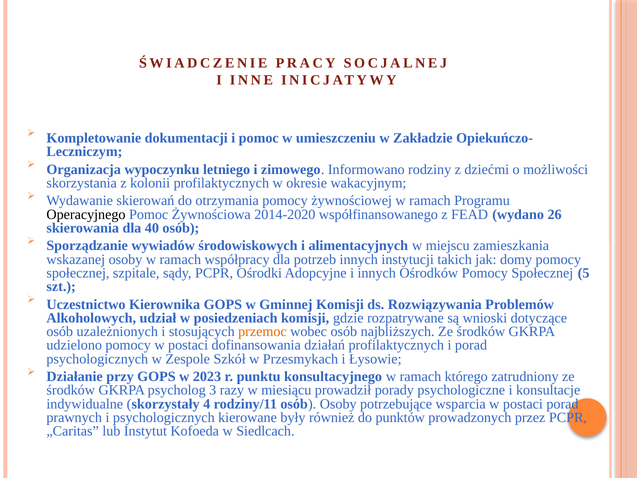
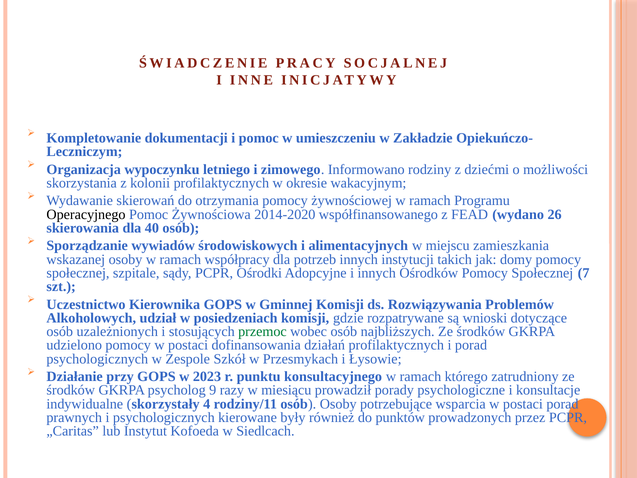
5: 5 -> 7 (584, 273)
przemoc colour: orange -> green (262, 331)
3: 3 -> 9 (213, 390)
